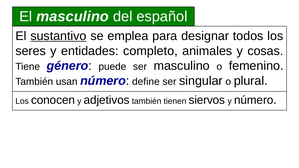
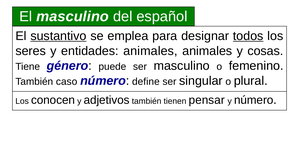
todos underline: none -> present (248, 36)
entidades completo: completo -> animales (150, 51)
usan: usan -> caso (67, 82)
siervos: siervos -> pensar (207, 100)
